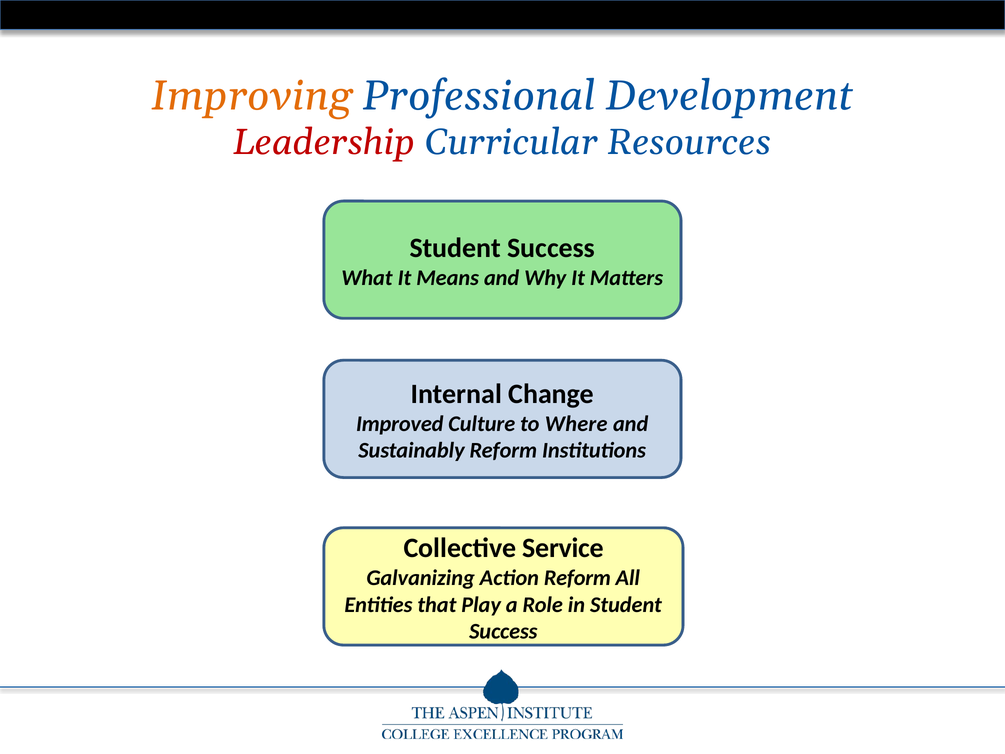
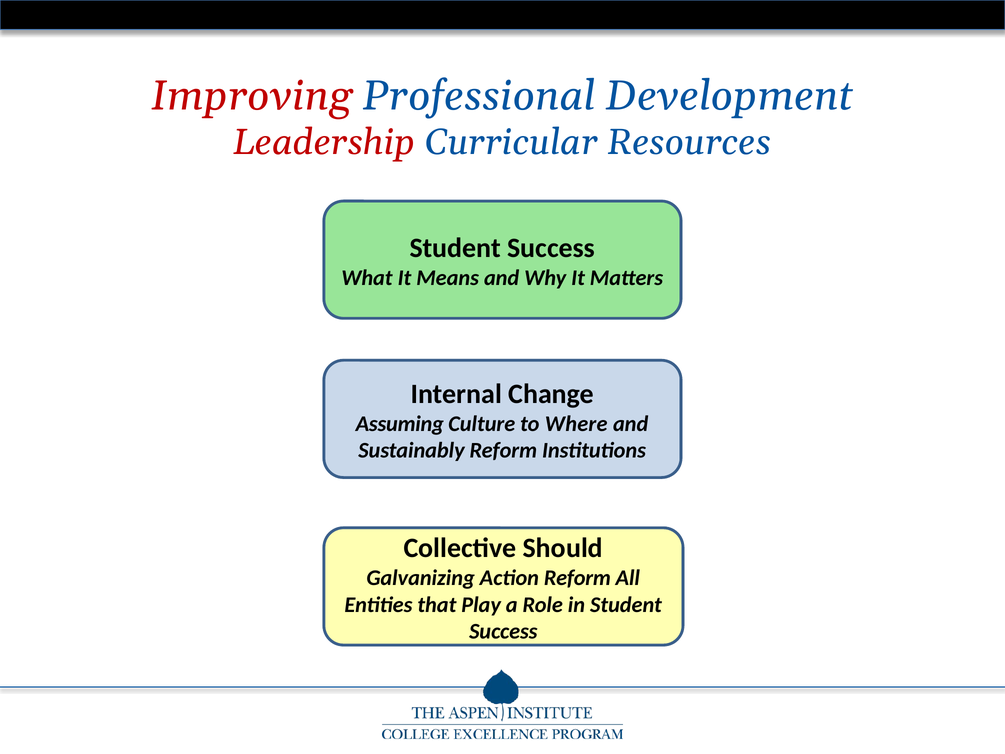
Improving colour: orange -> red (252, 96)
Improved: Improved -> Assuming (400, 424)
Service: Service -> Should (563, 548)
